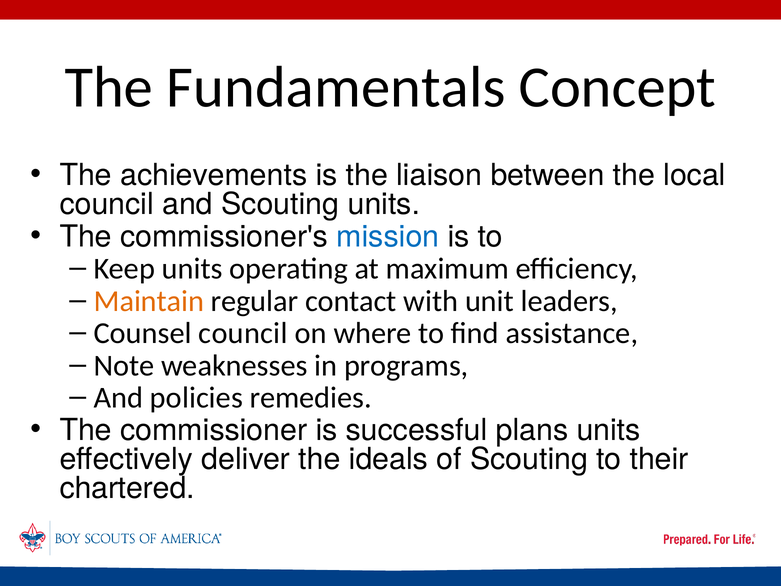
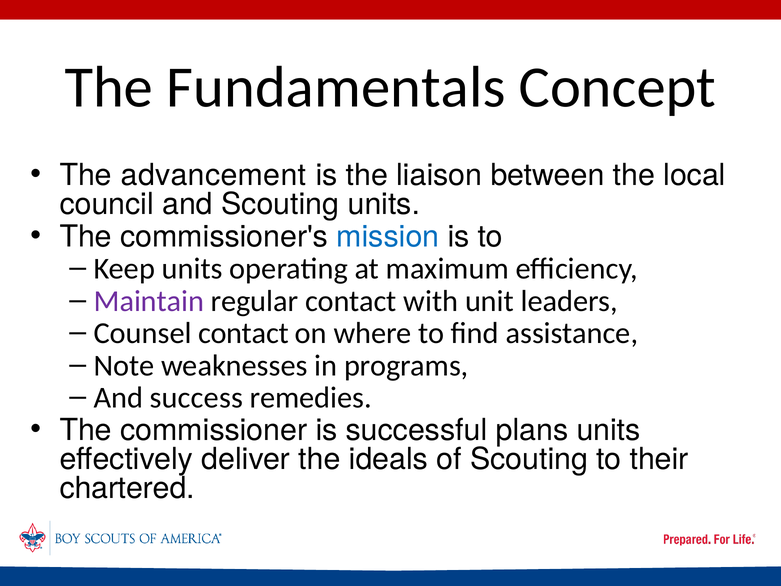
achievements: achievements -> advancement (214, 175)
Maintain colour: orange -> purple (149, 301)
Counsel council: council -> contact (243, 333)
policies: policies -> success (196, 398)
